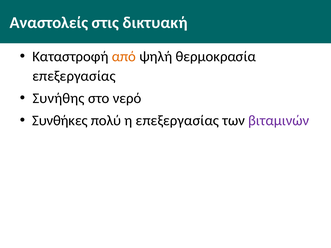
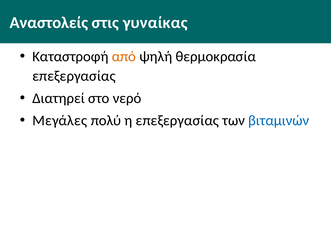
δικτυακή: δικτυακή -> γυναίκας (155, 23)
Συνήθης: Συνήθης -> Διατηρεί (59, 98)
Συνθήκες: Συνθήκες -> Μεγάλες (60, 121)
βιταμινών colour: purple -> blue (279, 121)
